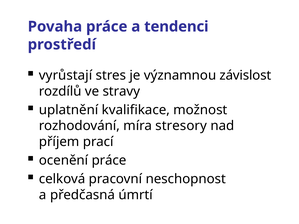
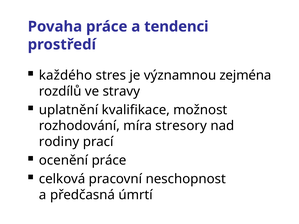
vyrůstají: vyrůstají -> každého (66, 75)
závislost: závislost -> zejména (245, 75)
příjem: příjem -> rodiny (59, 142)
